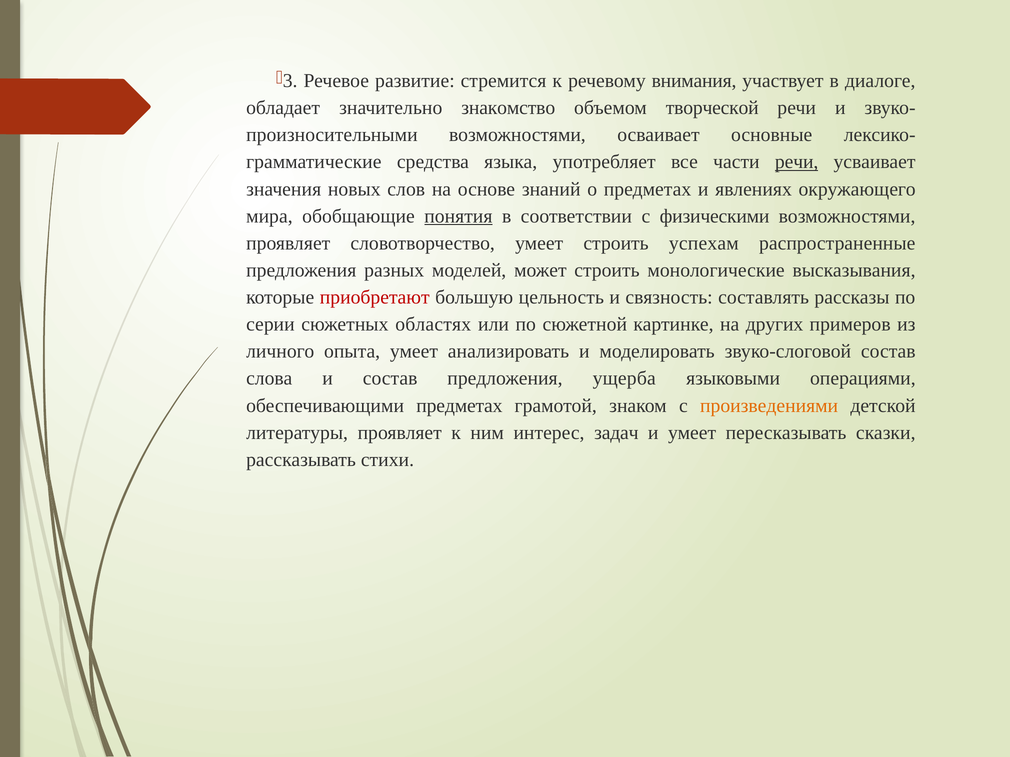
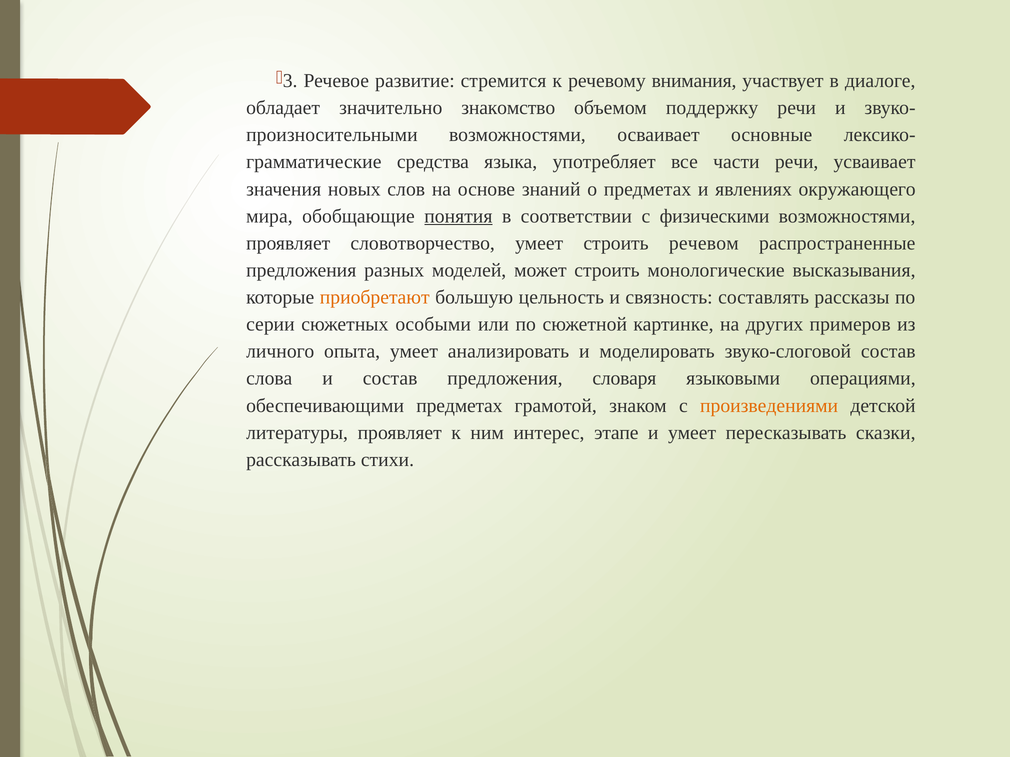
творческой: творческой -> поддержку (712, 108)
речи underline: present -> none (797, 162)
успехам: успехам -> речевом (704, 243)
приобретают colour: red -> orange (375, 298)
областях: областях -> особыми (433, 325)
ущерба: ущерба -> словаря (624, 379)
задач: задач -> этапе (616, 433)
